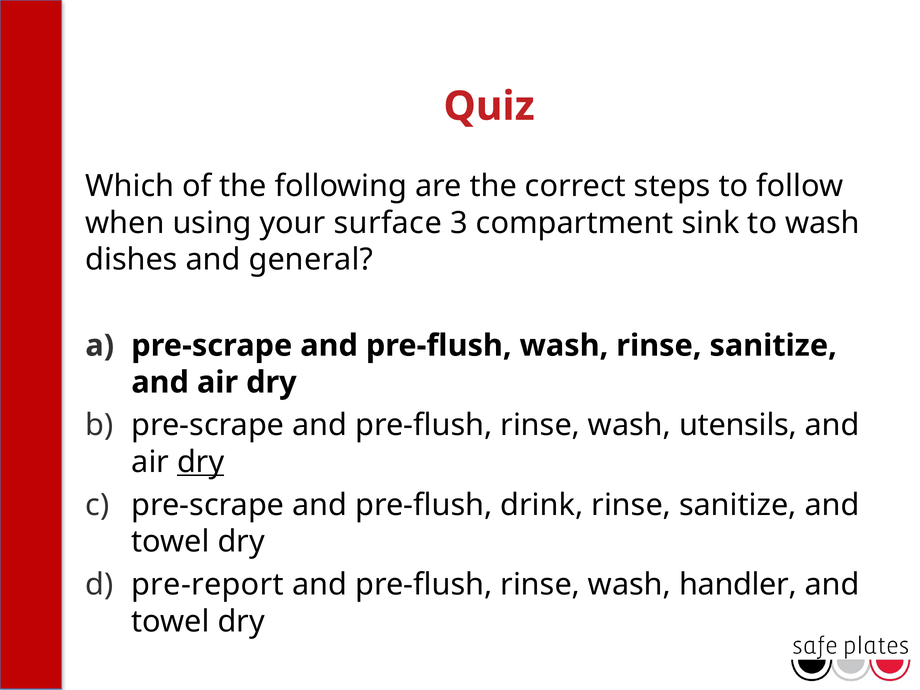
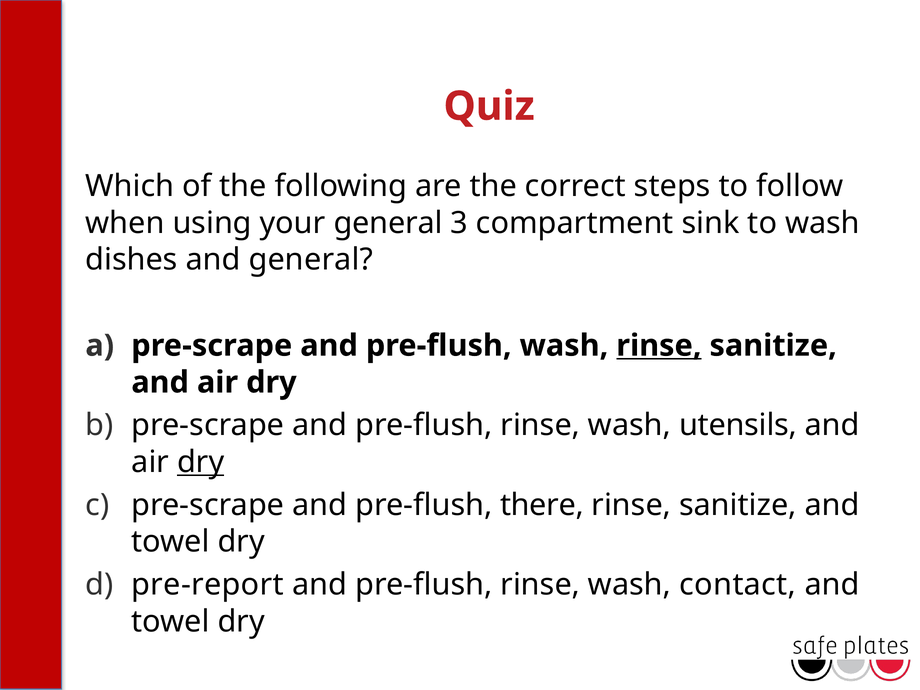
your surface: surface -> general (388, 223)
rinse underline: none -> present (659, 346)
drink: drink -> there (542, 505)
handler: handler -> contact (738, 585)
